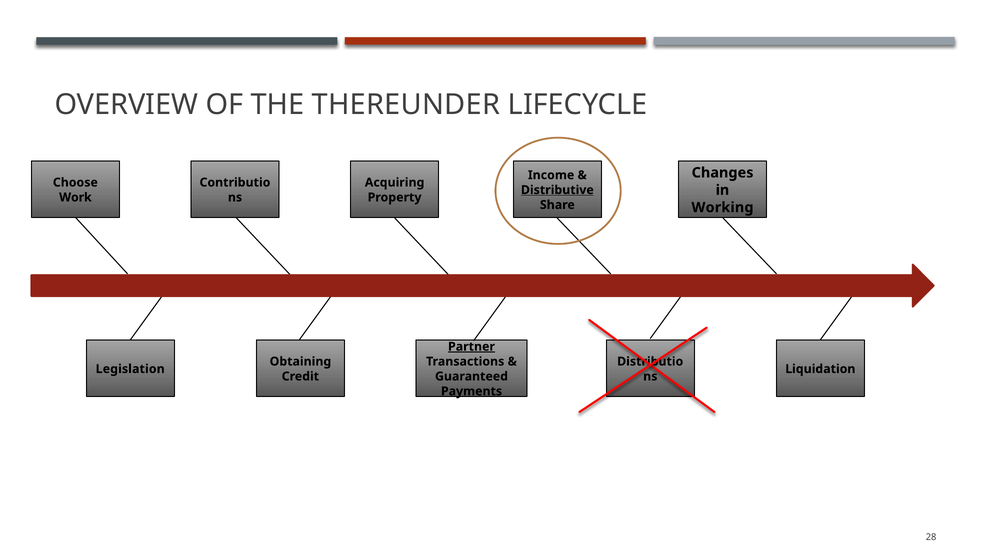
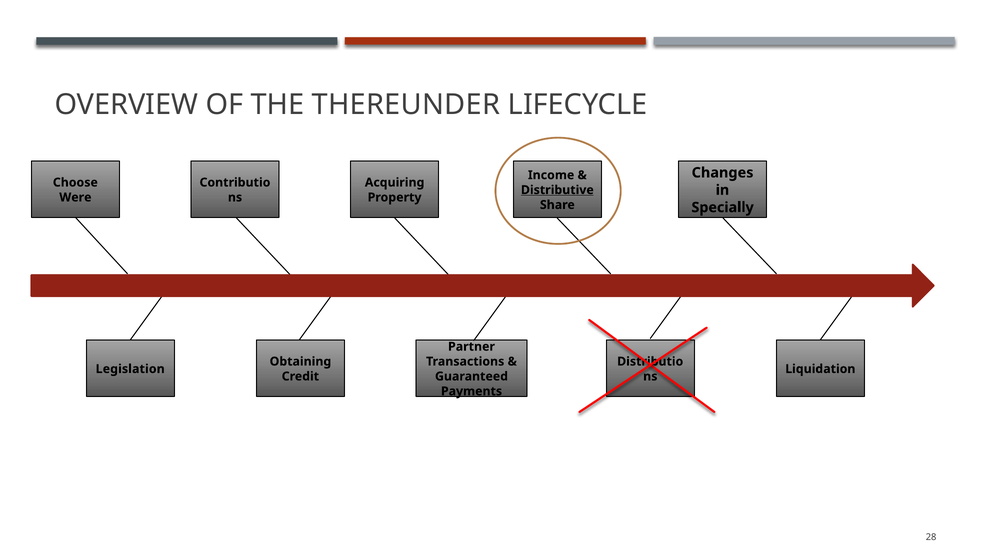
Work: Work -> Were (75, 197)
Working: Working -> Specially (723, 207)
Partner underline: present -> none (471, 346)
